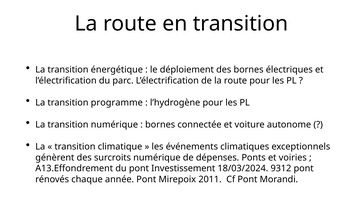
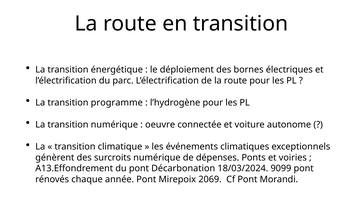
bornes: bornes -> oeuvre (160, 125)
Investissement: Investissement -> Décarbonation (183, 169)
9312: 9312 -> 9099 (281, 169)
2011: 2011 -> 2069 (210, 180)
